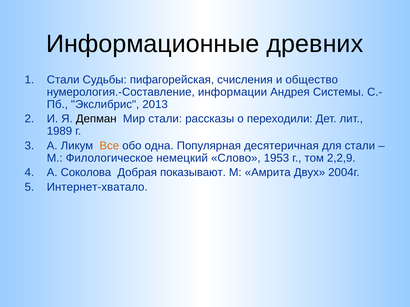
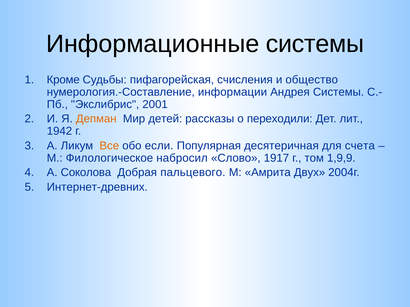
Информационные древних: древних -> системы (315, 44)
Стали: Стали -> Кроме (63, 80)
2013: 2013 -> 2001 (155, 104)
Депман colour: black -> orange (96, 119)
Мир стали: стали -> детей (165, 119)
1989: 1989 -> 1942 (59, 131)
одна: одна -> если (159, 146)
для стали: стали -> счета (360, 146)
немецкий: немецкий -> набросил (182, 158)
1953: 1953 -> 1917 (276, 158)
2,2,9: 2,2,9 -> 1,9,9 (341, 158)
показывают: показывают -> пальцевого (193, 173)
Интернет-хватало: Интернет-хватало -> Интернет-древних (97, 187)
